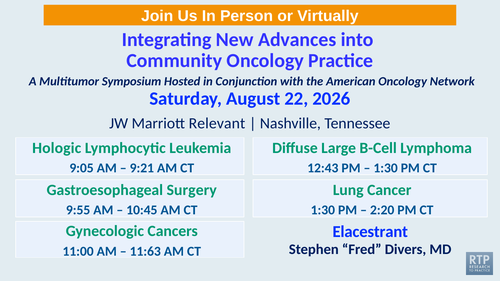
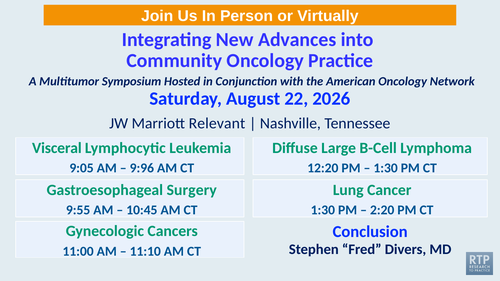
Hologic: Hologic -> Visceral (57, 148)
9:21: 9:21 -> 9:96 (142, 168)
12:43: 12:43 -> 12:20 (323, 168)
Elacestrant: Elacestrant -> Conclusion (370, 232)
11:63: 11:63 -> 11:10 (145, 251)
